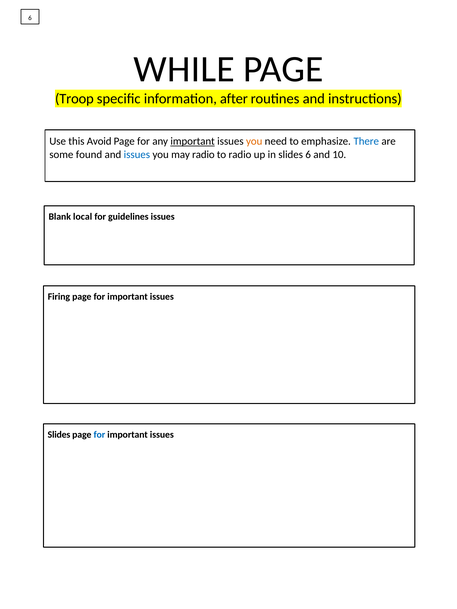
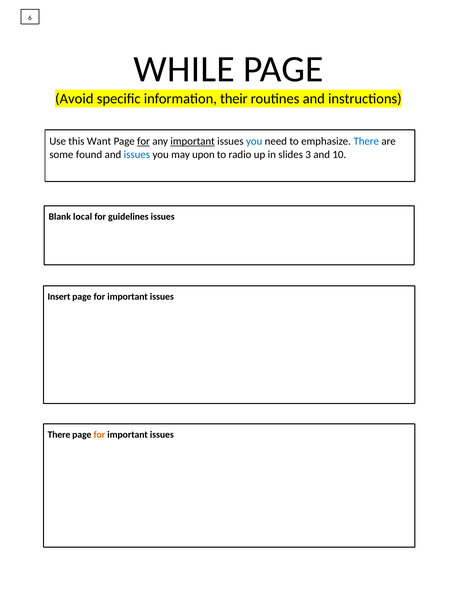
Troop: Troop -> Avoid (74, 99)
after: after -> their (234, 99)
Avoid: Avoid -> Want (99, 141)
for underline: none -> present (144, 141)
you colour: orange -> blue (254, 141)
may radio: radio -> upon (203, 154)
slides 6: 6 -> 3 (308, 154)
Firing: Firing -> Insert (59, 297)
Slides: Slides -> There (59, 435)
for colour: blue -> orange (99, 435)
